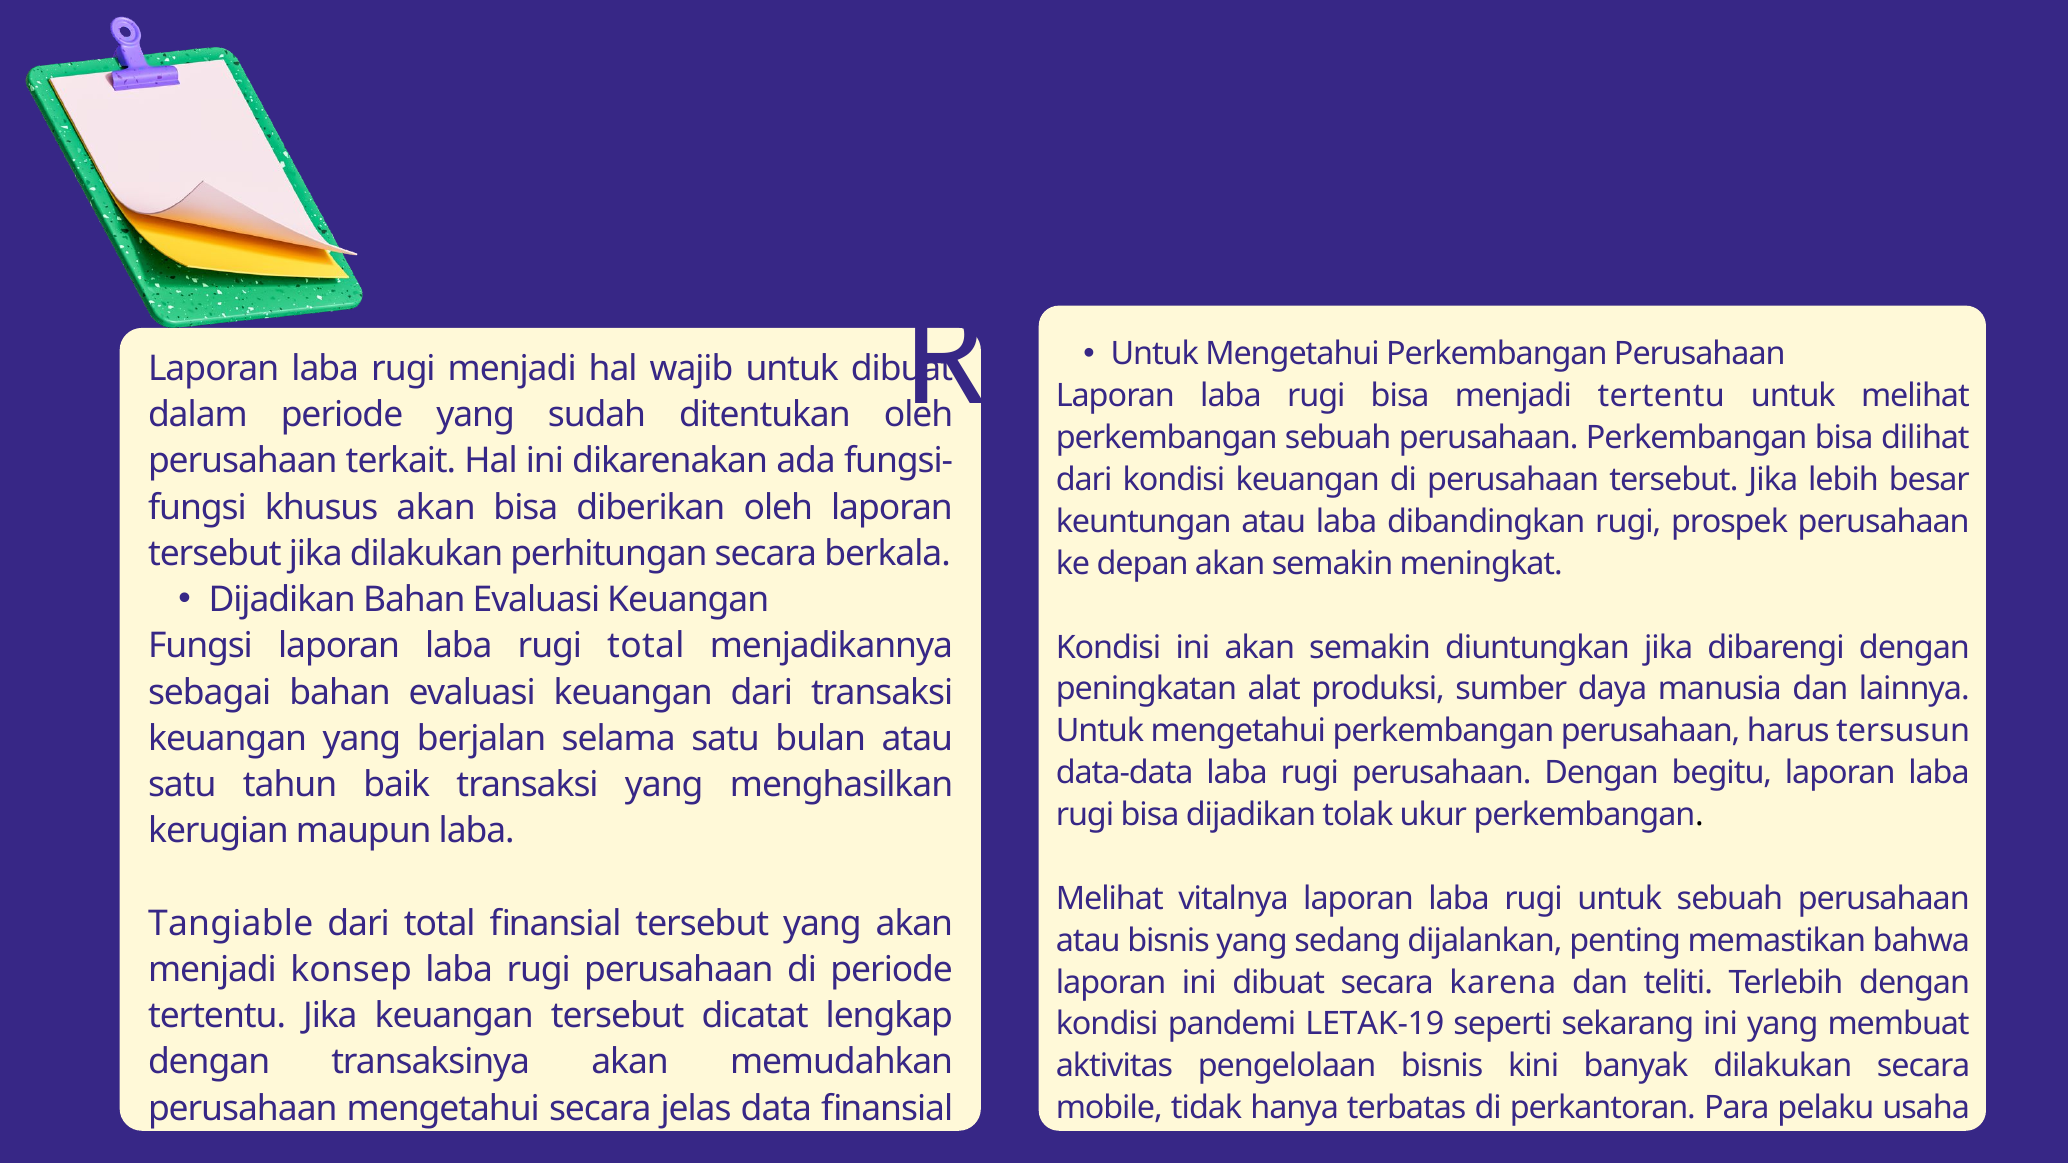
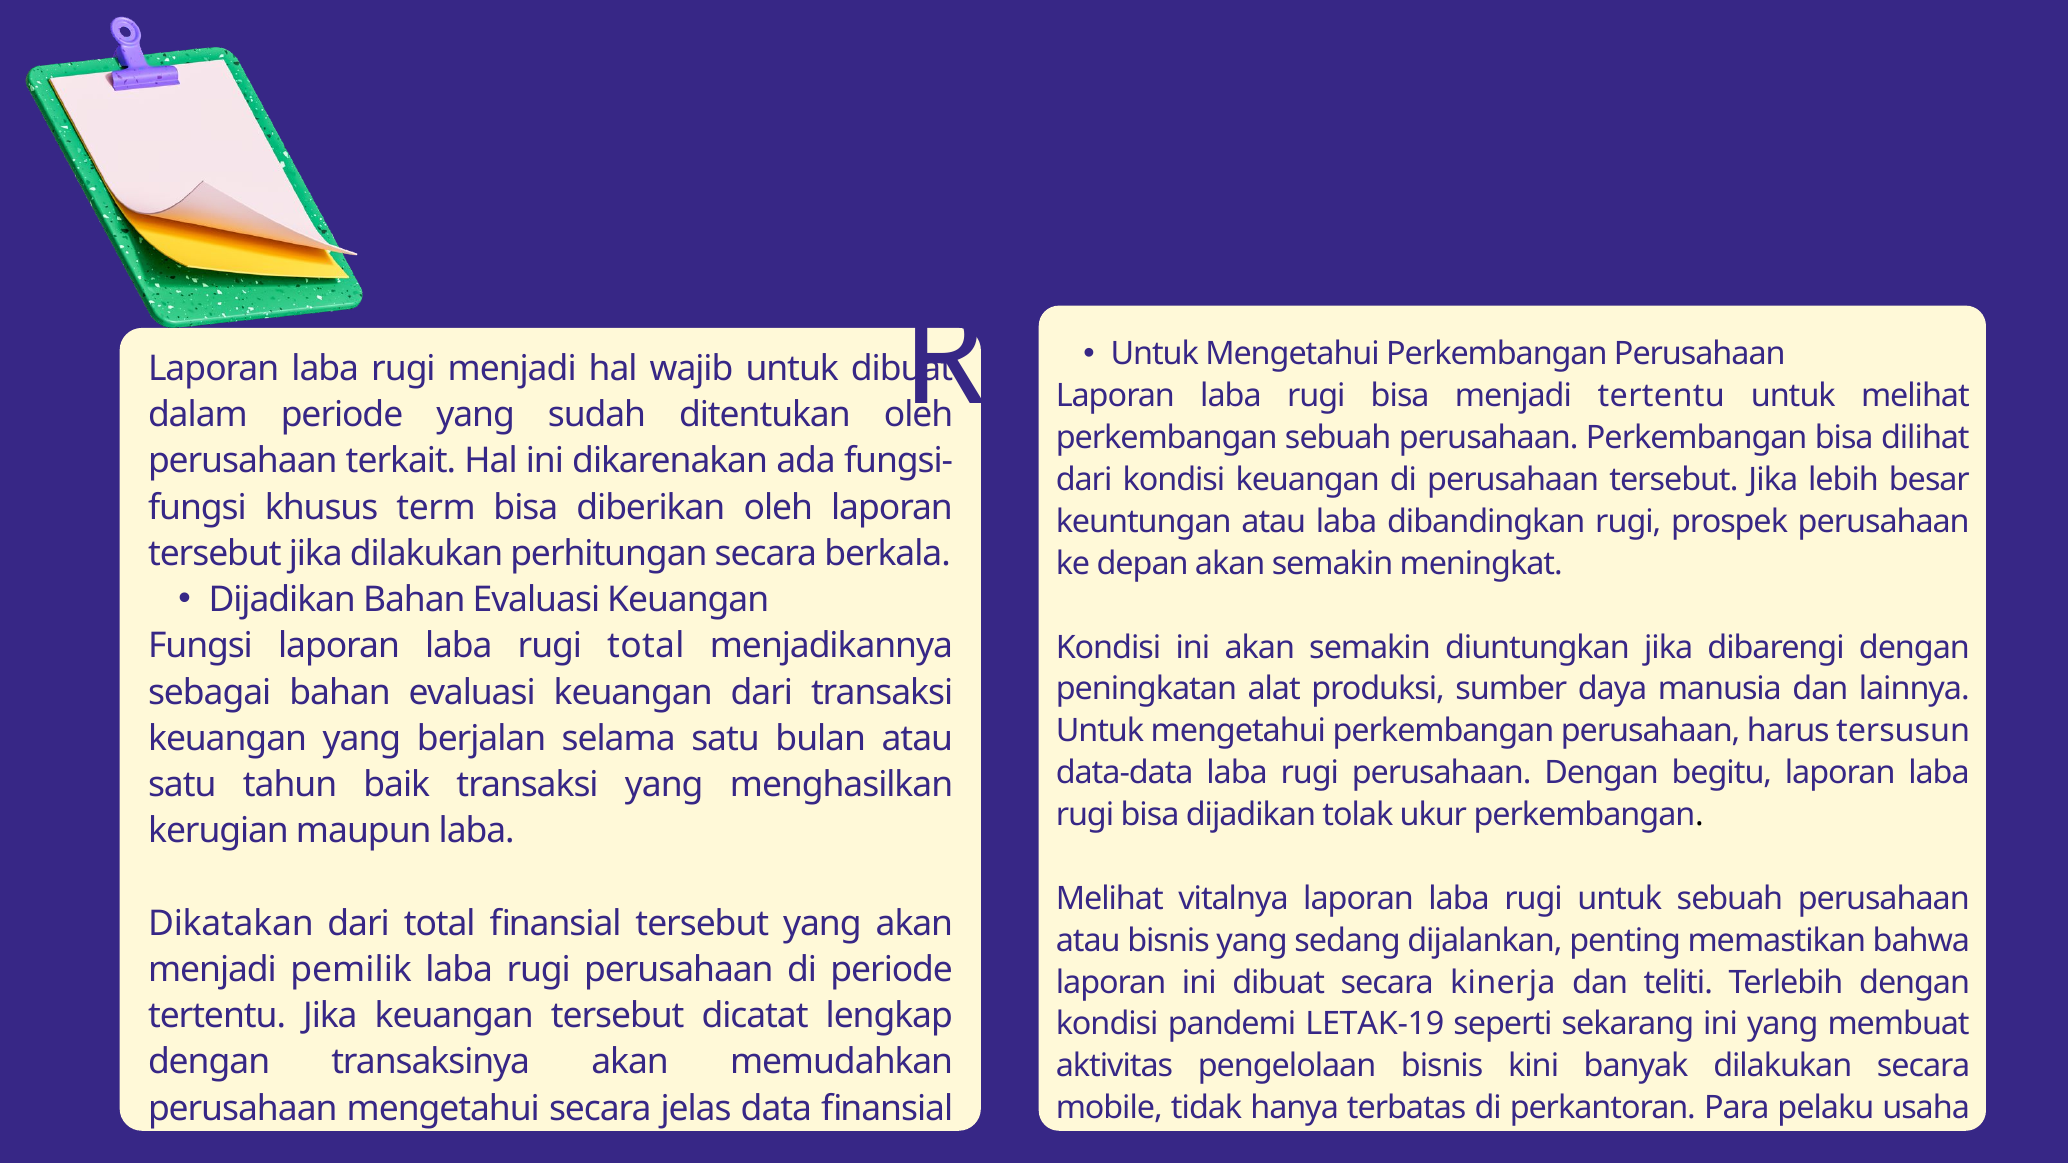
khusus akan: akan -> term (436, 508)
Tangiable: Tangiable -> Dikatakan (231, 924)
konsep: konsep -> pemilik (351, 970)
karena: karena -> kinerja (1503, 983)
